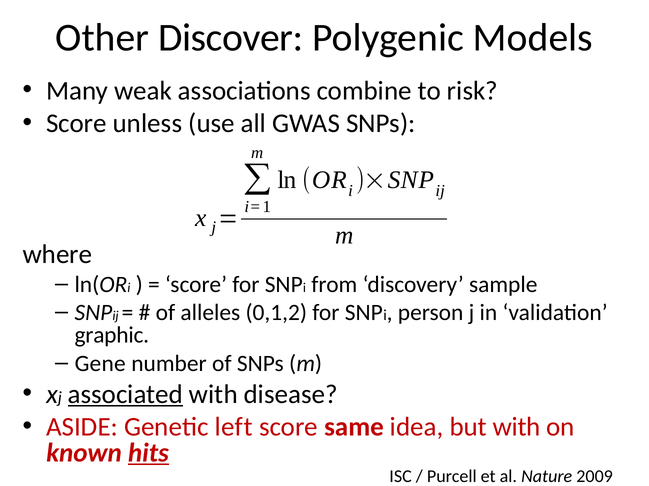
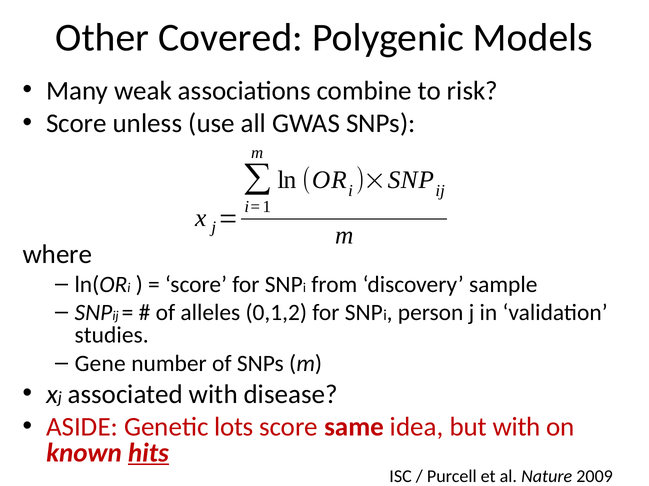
Discover: Discover -> Covered (231, 38)
graphic: graphic -> studies (112, 336)
associated underline: present -> none (125, 395)
left: left -> lots (234, 427)
